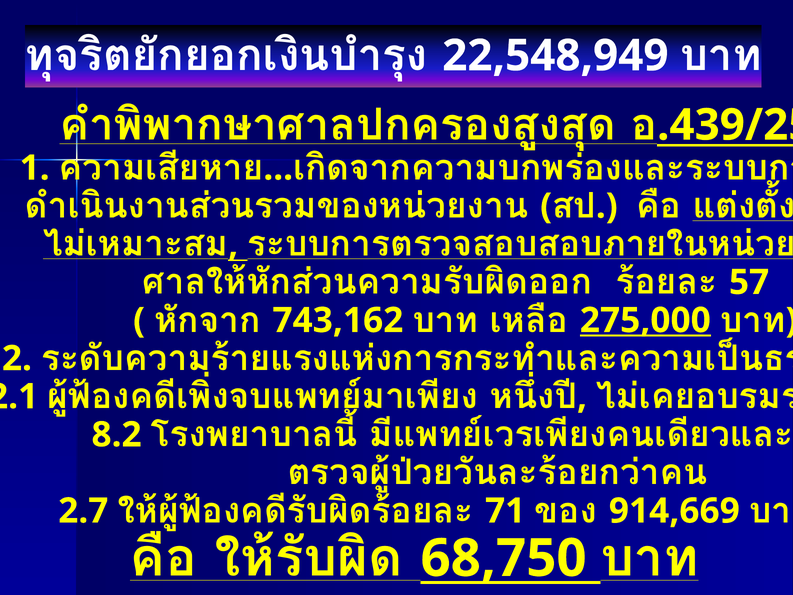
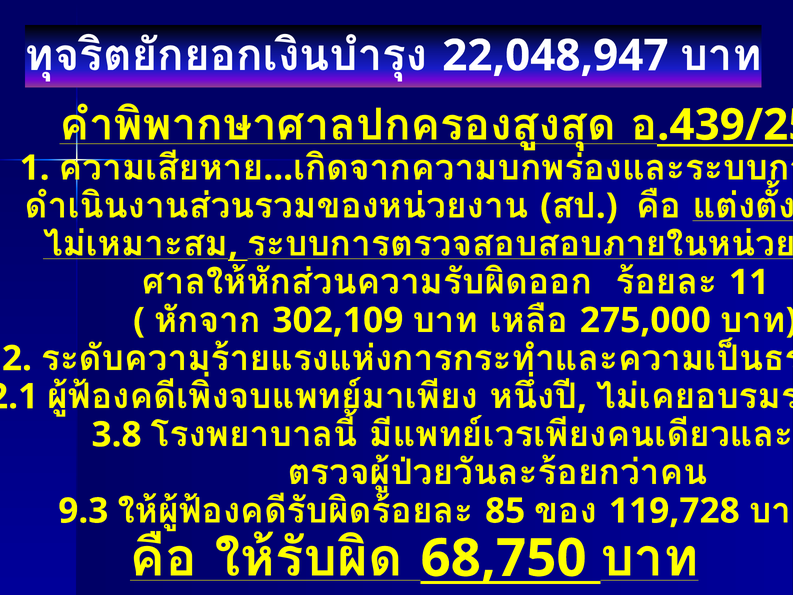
22,548,949: 22,548,949 -> 22,048,947 (555, 56)
57: 57 -> 11 (749, 282)
743,162: 743,162 -> 302,109 (338, 320)
275,000 underline: present -> none (645, 320)
8.2: 8.2 -> 3.8 (117, 435)
2.7: 2.7 -> 9.3 (83, 511)
71: 71 -> 85 (505, 511)
914,669: 914,669 -> 119,728 (674, 511)
